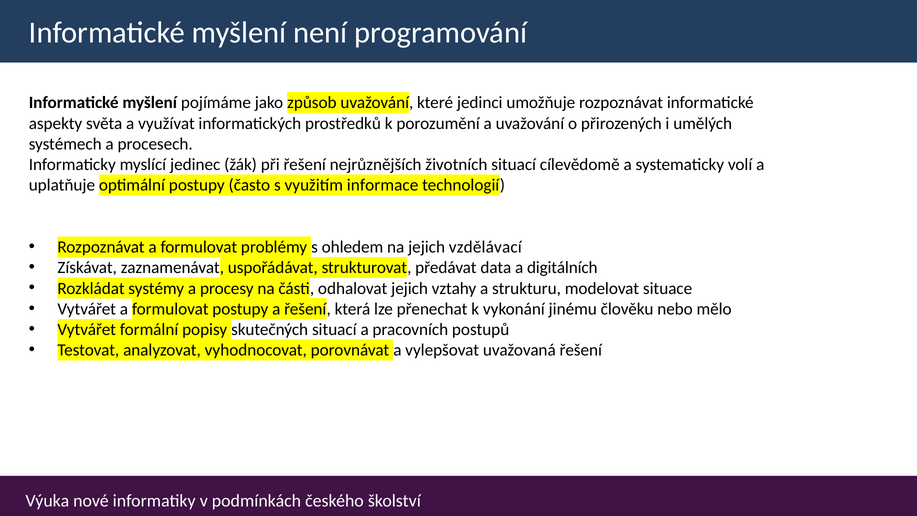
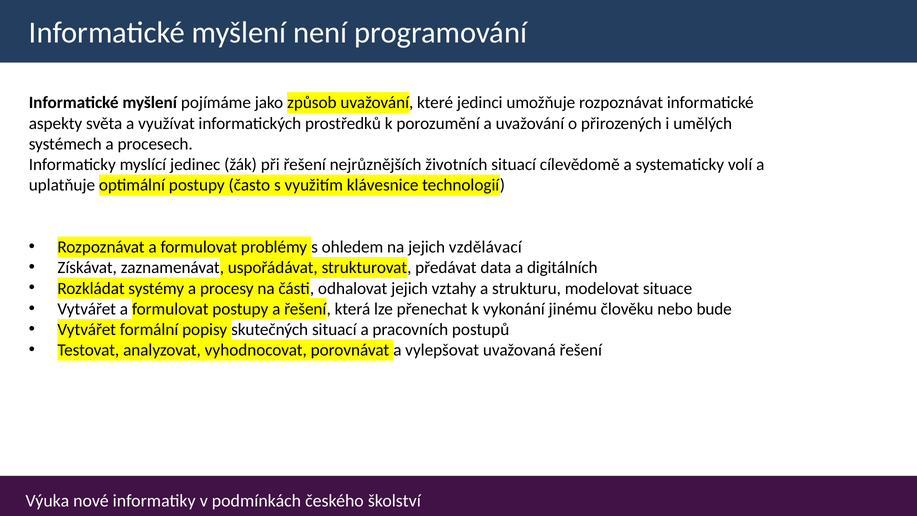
informace: informace -> klávesnice (383, 185)
mělo: mělo -> bude (714, 309)
